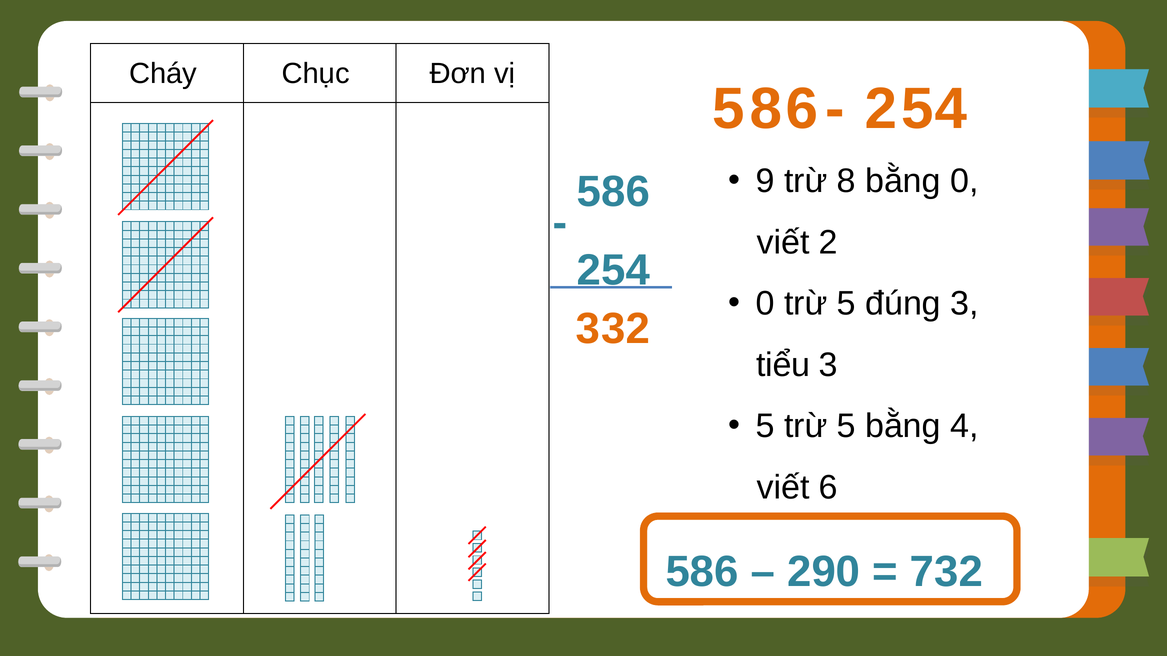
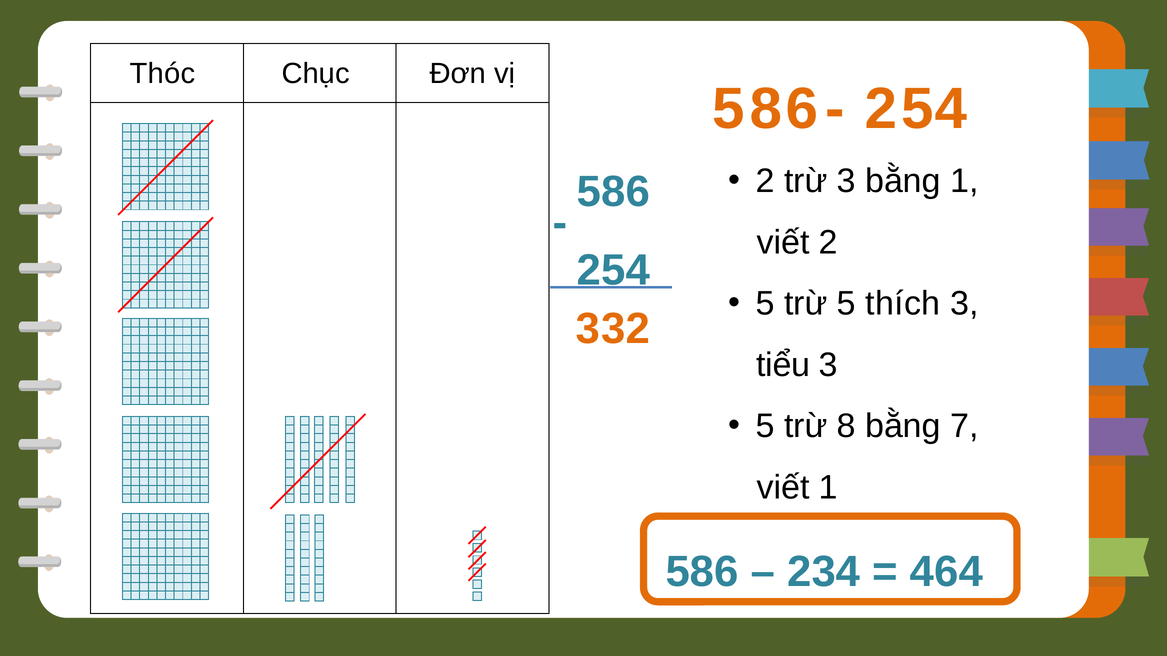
Cháy: Cháy -> Thóc (163, 74)
9: 9 -> 2 (765, 181)
trừ 8: 8 -> 3 (846, 181)
bằng 0: 0 -> 1 (964, 181)
0: 0 -> 5 (765, 304)
đúng: đúng -> thích (903, 304)
5 trừ 5: 5 -> 8 (846, 426)
4: 4 -> 7 (964, 426)
viết 6: 6 -> 1 (828, 488)
290: 290 -> 234 (824, 572)
732: 732 -> 464 (946, 572)
